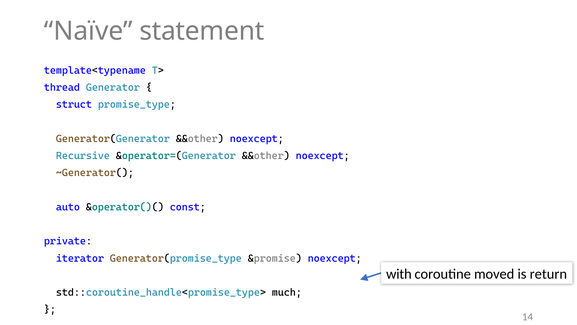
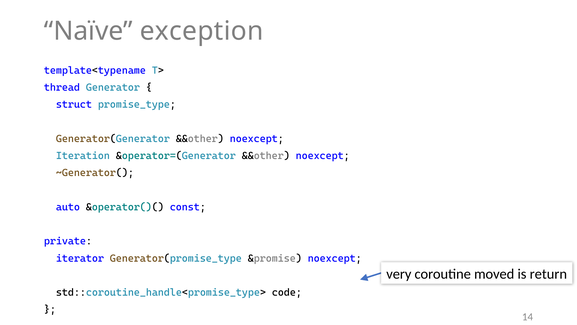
statement: statement -> exception (202, 31)
Recursive: Recursive -> Iteration (83, 156)
with: with -> very (399, 274)
much: much -> code (287, 292)
